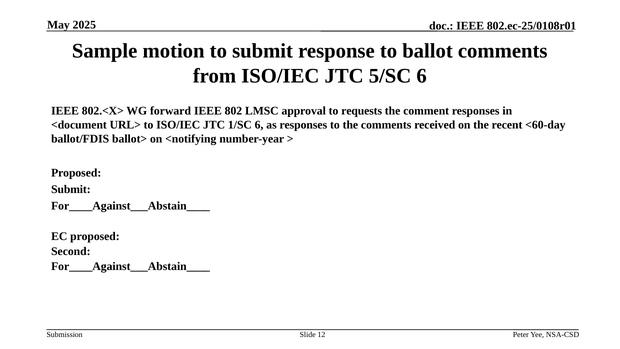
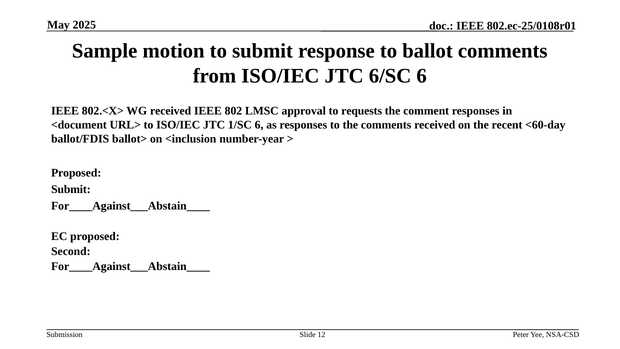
5/SC: 5/SC -> 6/SC (390, 76)
WG forward: forward -> received (171, 111)
<notifying: <notifying -> <inclusion (191, 139)
